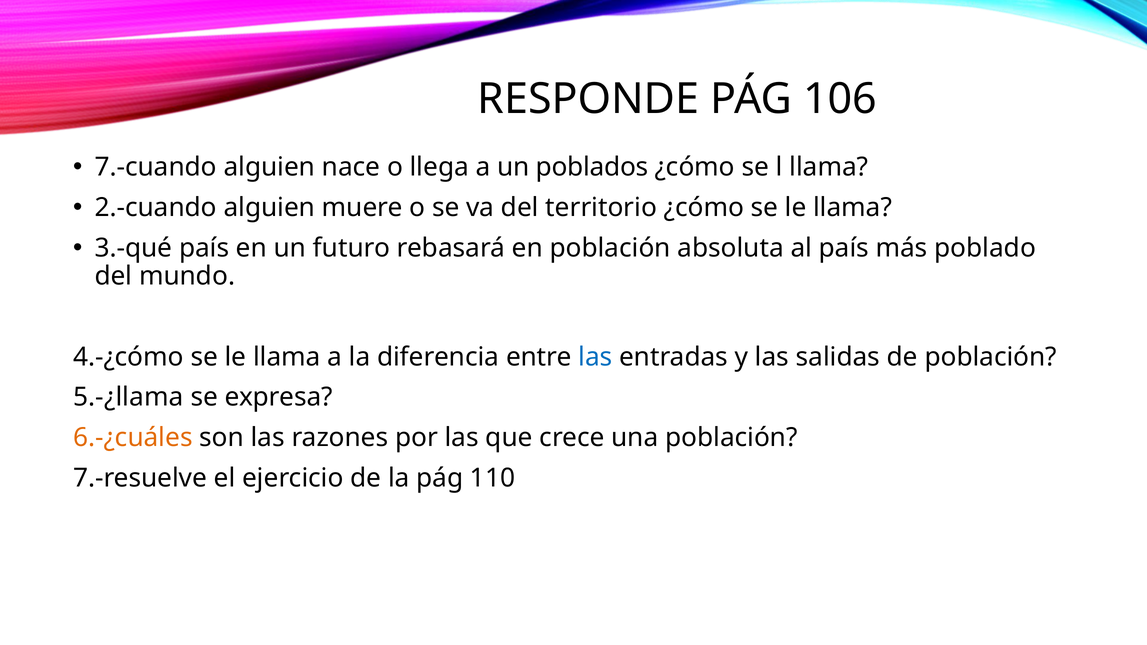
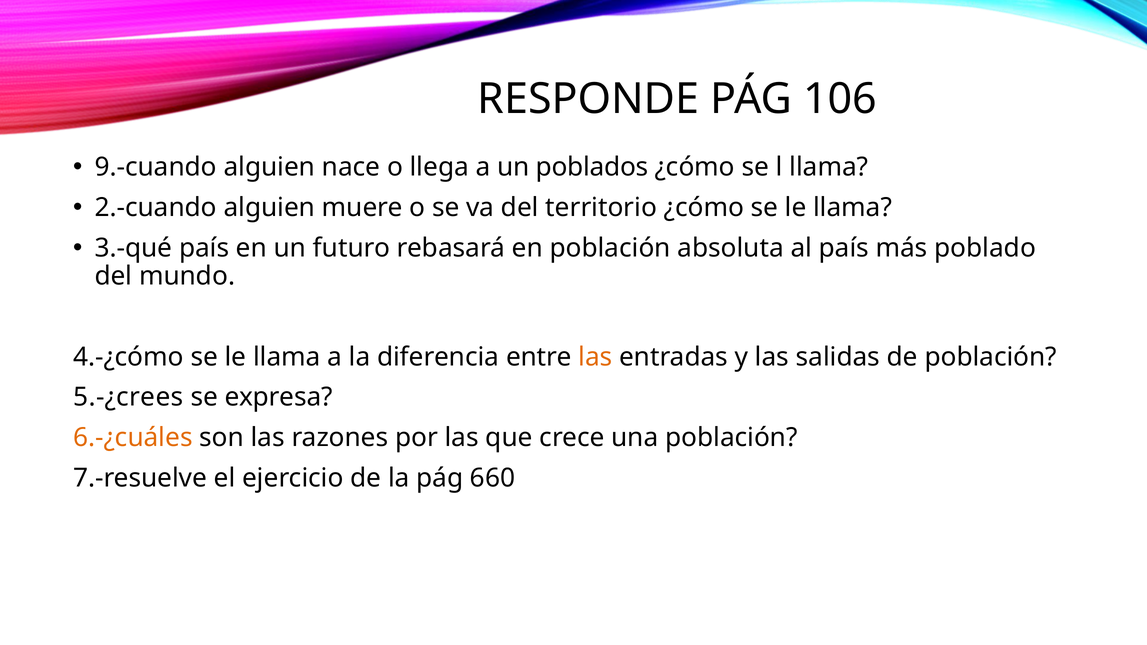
7.-cuando: 7.-cuando -> 9.-cuando (156, 167)
las colour: blue -> orange (595, 357)
5.-¿llama: 5.-¿llama -> 5.-¿crees (128, 397)
110: 110 -> 660 (493, 478)
